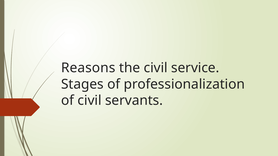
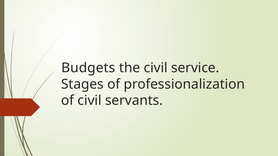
Reasons: Reasons -> Budgets (88, 68)
